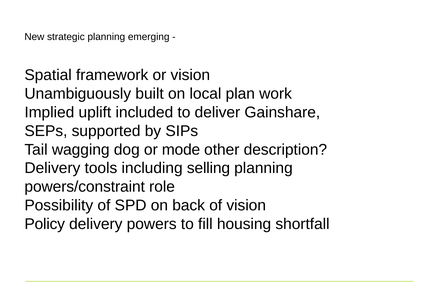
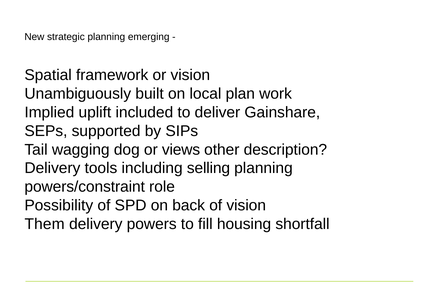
mode: mode -> views (181, 150)
Policy: Policy -> Them (45, 224)
